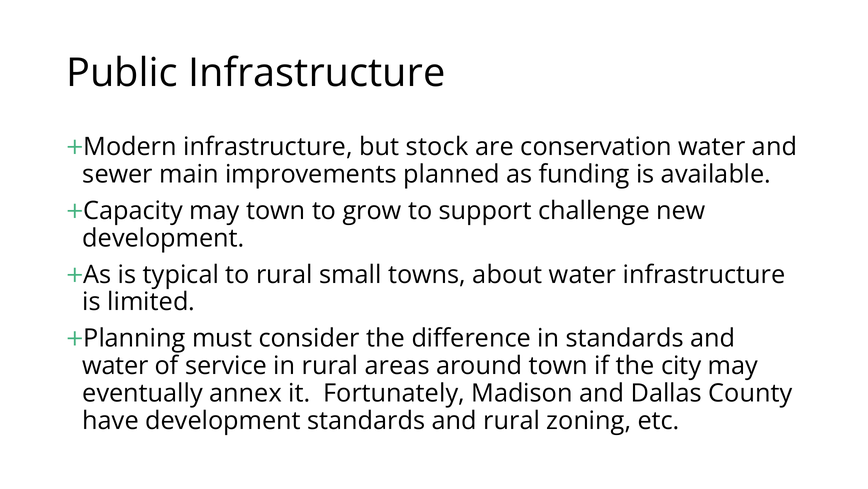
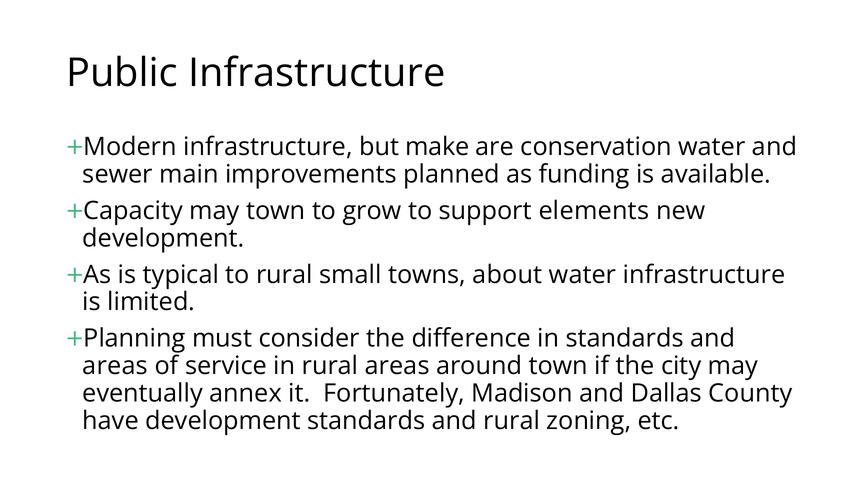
stock: stock -> make (437, 147)
challenge: challenge -> elements (594, 210)
water: water -> areas (115, 365)
